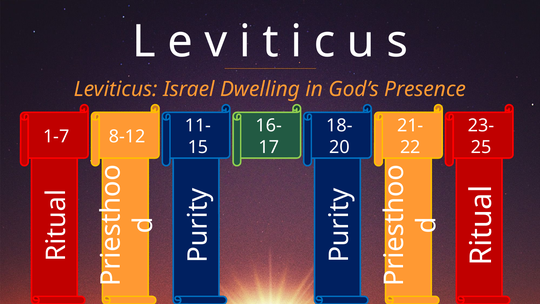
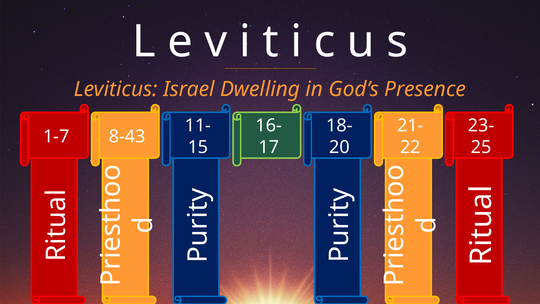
8-12: 8-12 -> 8-43 (127, 136)
